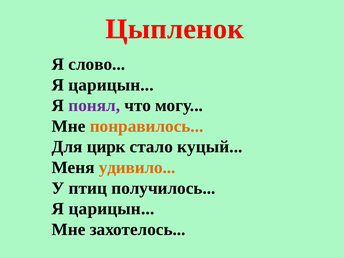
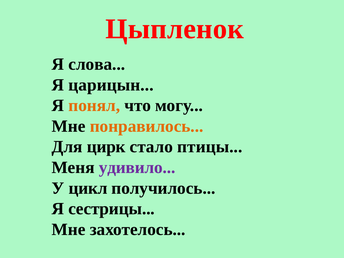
слово: слово -> слова (97, 64)
понял colour: purple -> orange (94, 106)
куцый: куцый -> птицы (210, 147)
удивило colour: orange -> purple (137, 167)
птиц: птиц -> цикл (88, 188)
царицын: царицын -> сестрицы (112, 209)
